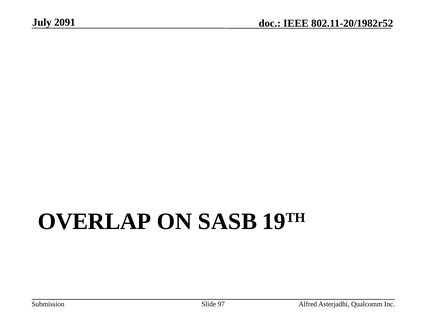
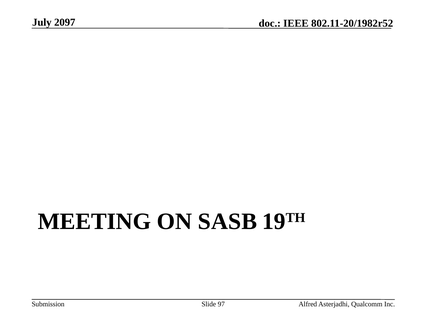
2091: 2091 -> 2097 (65, 22)
OVERLAP: OVERLAP -> MEETING (94, 222)
